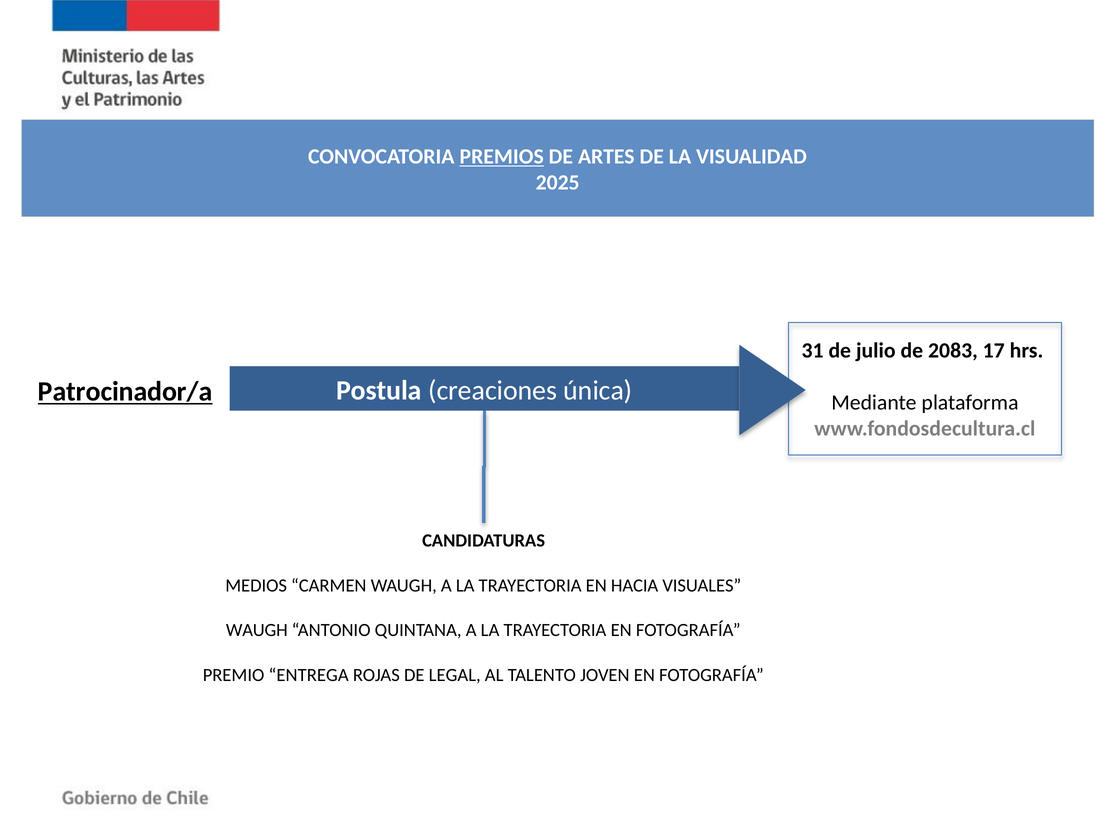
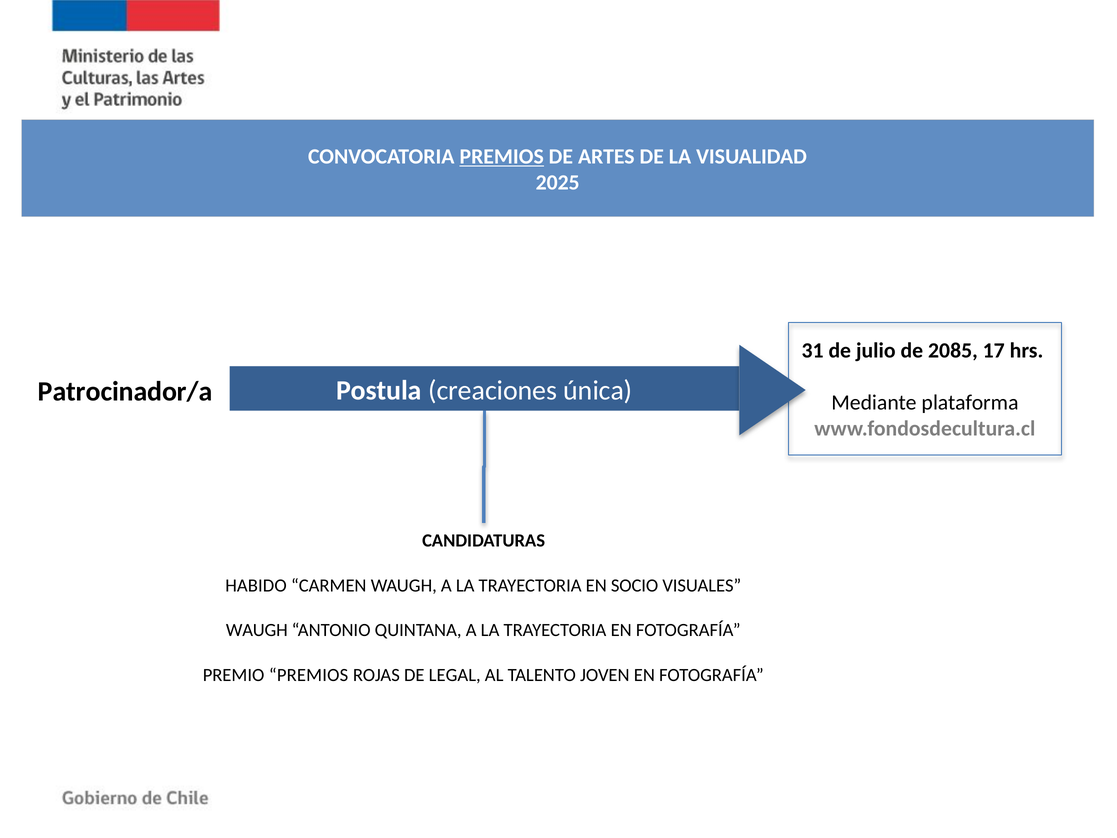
2083: 2083 -> 2085 (953, 350)
Patrocinador/a underline: present -> none (125, 391)
MEDIOS: MEDIOS -> HABIDO (256, 585)
HACIA: HACIA -> SOCIO (635, 585)
PREMIO ENTREGA: ENTREGA -> PREMIOS (309, 675)
